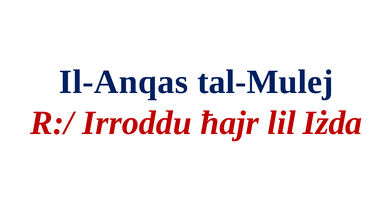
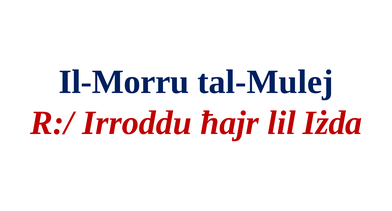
Il-Anqas: Il-Anqas -> Il-Morru (124, 82)
